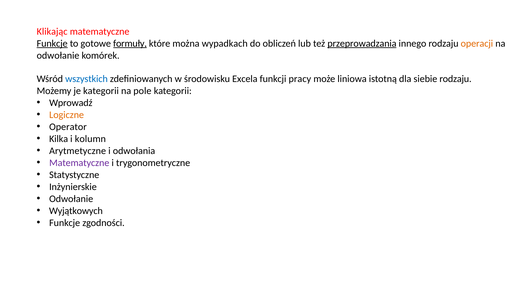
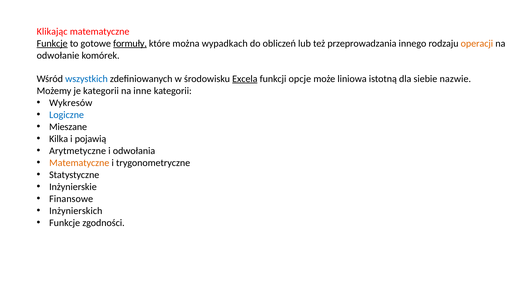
przeprowadzania underline: present -> none (362, 43)
Excela underline: none -> present (245, 79)
pracy: pracy -> opcje (300, 79)
siebie rodzaju: rodzaju -> nazwie (455, 79)
pole: pole -> inne (142, 91)
Wprowadź: Wprowadź -> Wykresów (71, 103)
Logiczne colour: orange -> blue (67, 114)
Operator: Operator -> Mieszane (68, 126)
kolumn: kolumn -> pojawią (90, 138)
Matematyczne colour: purple -> orange (79, 162)
Odwołanie: Odwołanie -> Finansowe (71, 198)
Wyjątkowych: Wyjątkowych -> Inżynierskich (76, 210)
